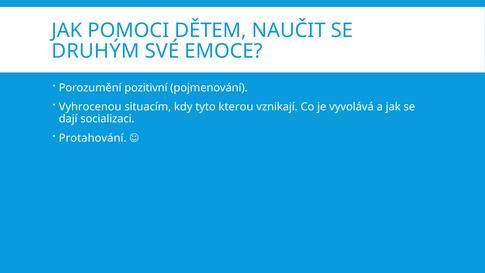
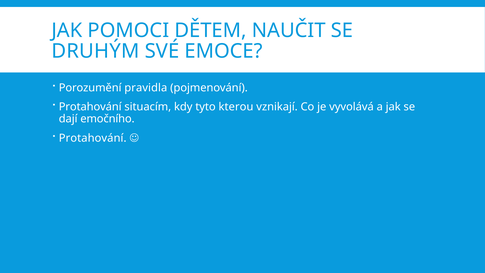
pozitivní: pozitivní -> pravidla (146, 88)
Vyhrocenou: Vyhrocenou -> Protahování (90, 107)
socializaci: socializaci -> emočního (107, 119)
